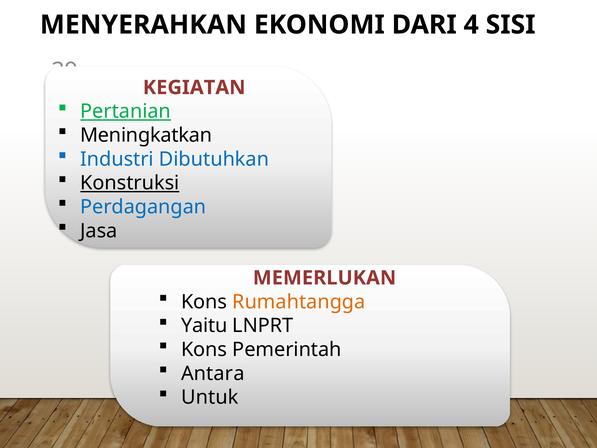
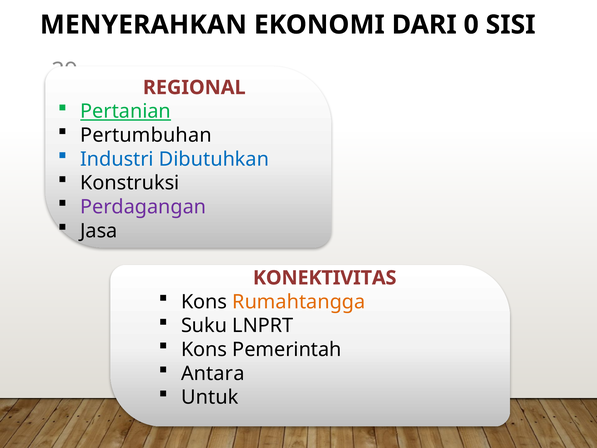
4: 4 -> 0 (471, 25)
KEGIATAN: KEGIATAN -> REGIONAL (194, 87)
Meningkatkan: Meningkatkan -> Pertumbuhan (146, 135)
Konstruksi underline: present -> none (130, 183)
Perdagangan colour: blue -> purple (143, 207)
MEMERLUKAN: MEMERLUKAN -> KONEKTIVITAS (325, 278)
Yaitu: Yaitu -> Suku (204, 325)
